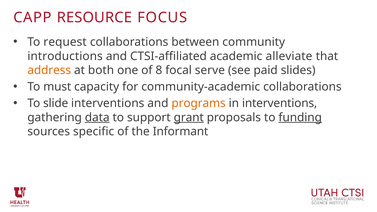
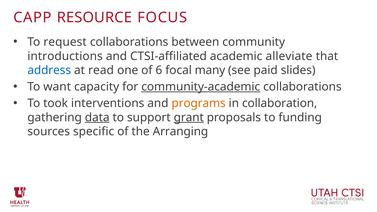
address colour: orange -> blue (49, 70)
both: both -> read (101, 70)
8: 8 -> 6 (159, 70)
serve: serve -> many (210, 70)
must: must -> want (57, 87)
community-academic underline: none -> present (201, 87)
slide: slide -> took (56, 103)
in interventions: interventions -> collaboration (280, 103)
funding underline: present -> none (300, 117)
Informant: Informant -> Arranging (180, 132)
